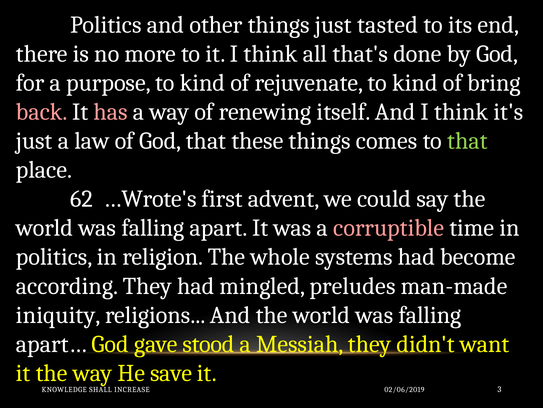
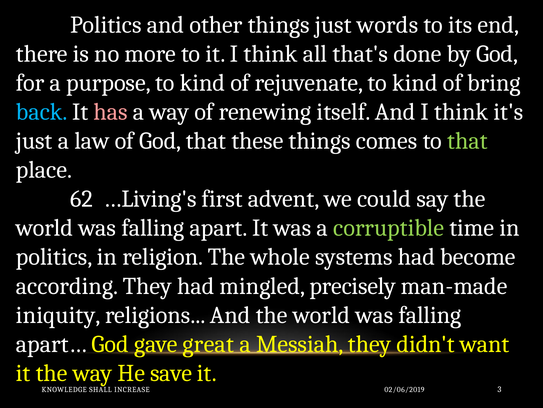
tasted: tasted -> words (388, 25)
back colour: pink -> light blue (42, 112)
…Wrote's: …Wrote's -> …Living's (150, 199)
corruptible colour: pink -> light green (389, 228)
preludes: preludes -> precisely (353, 286)
stood: stood -> great (208, 343)
